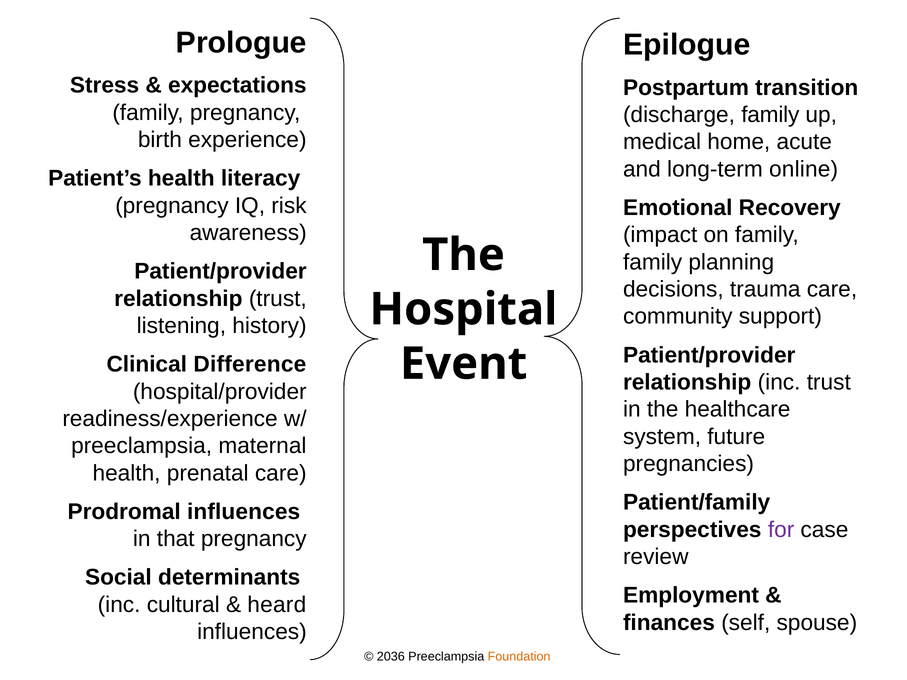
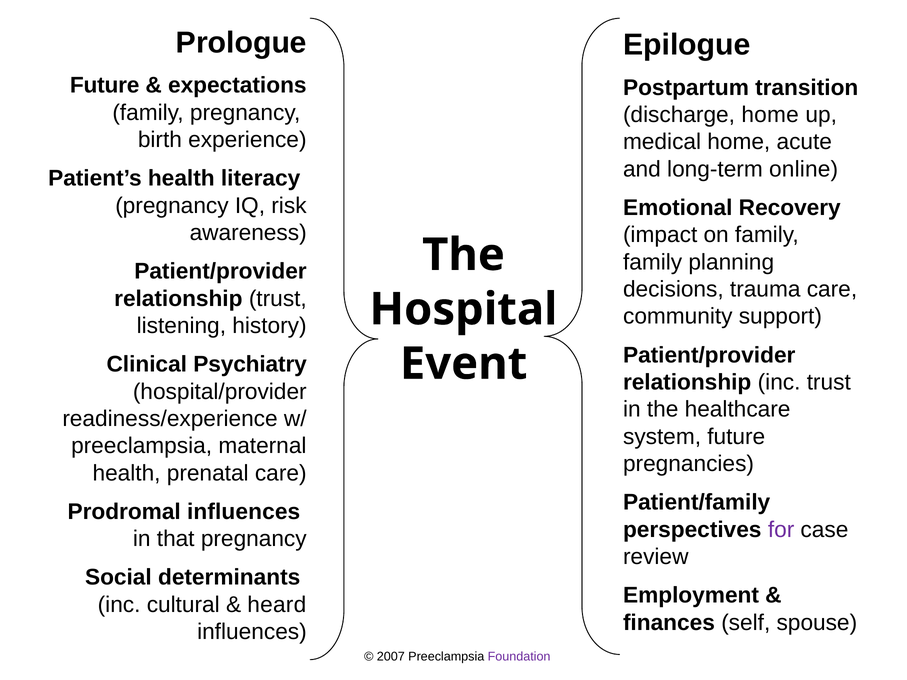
Stress: Stress -> Future (105, 86)
discharge family: family -> home (770, 115)
Difference: Difference -> Psychiatry (250, 364)
2036: 2036 -> 2007 (391, 657)
Foundation colour: orange -> purple (519, 657)
